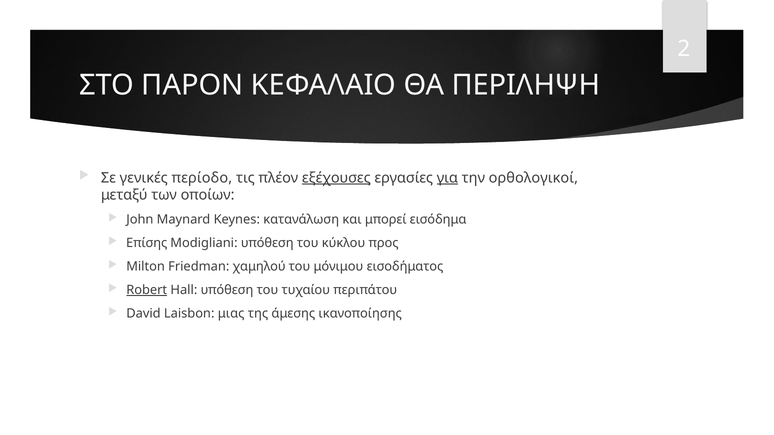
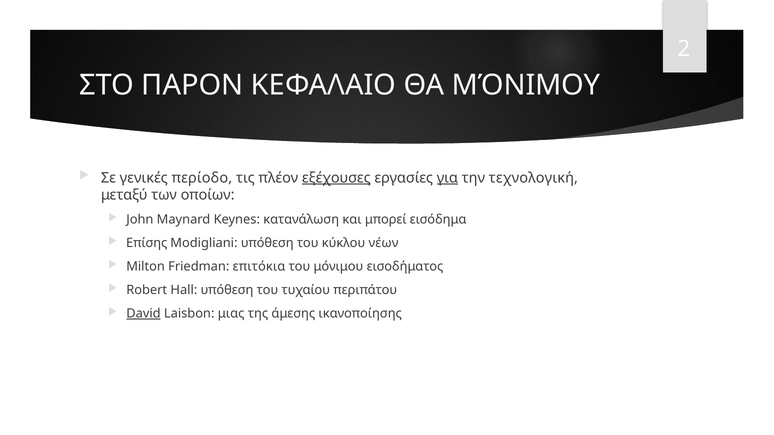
ΘΑ ΠΕΡΙΛΗΨΗ: ΠΕΡΙΛΗΨΗ -> ΜΌΝΙΜΟΥ (526, 85)
ορθολογικοί: ορθολογικοί -> τεχνολογική (533, 178)
προς: προς -> νέων (383, 243)
χαμηλού: χαμηλού -> επιτόκια (259, 267)
Robert underline: present -> none (147, 290)
David underline: none -> present (143, 314)
